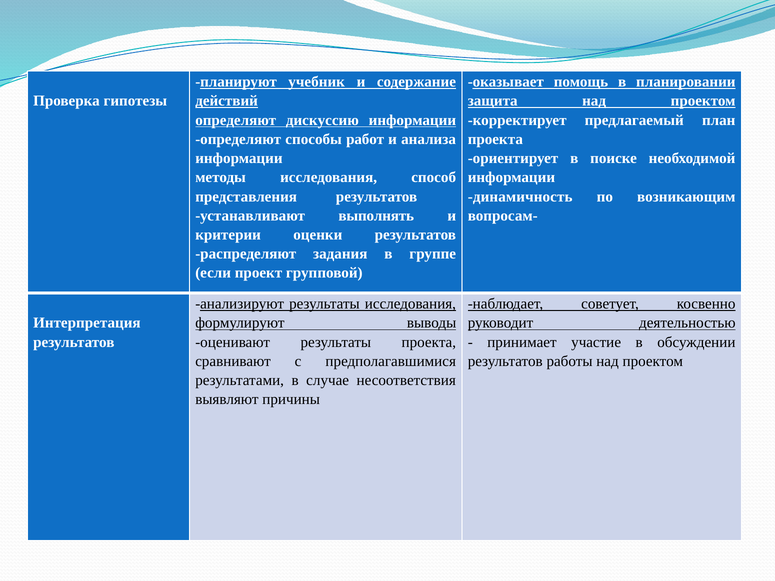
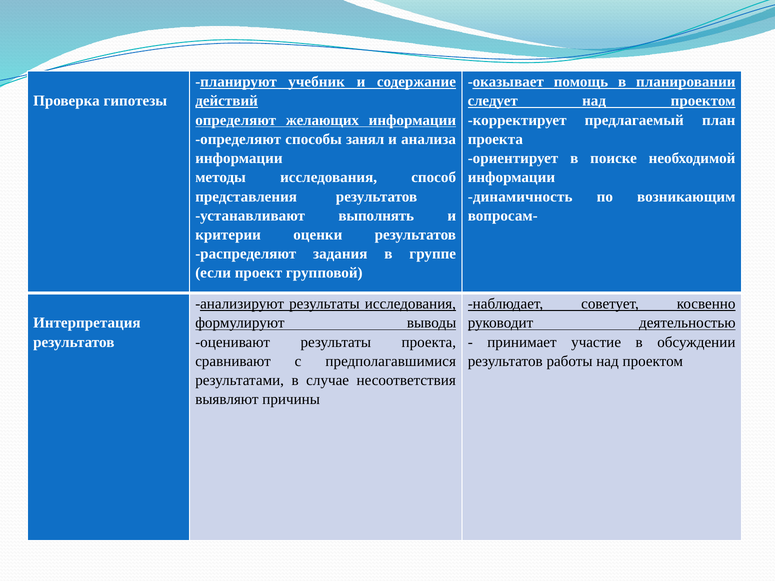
защита: защита -> следует (493, 101)
дискуссию: дискуссию -> желающих (322, 120)
работ: работ -> занял (365, 139)
